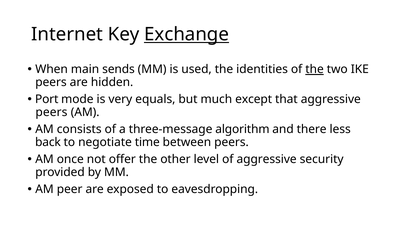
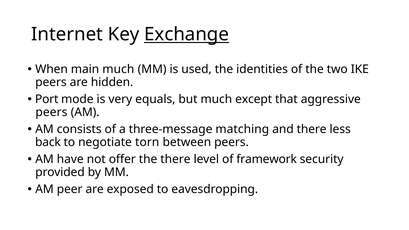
main sends: sends -> much (118, 69)
the underline: present -> none (315, 69)
algorithm: algorithm -> matching (242, 129)
time: time -> torn (147, 142)
once: once -> have (70, 159)
the other: other -> there (175, 159)
of aggressive: aggressive -> framework (267, 159)
